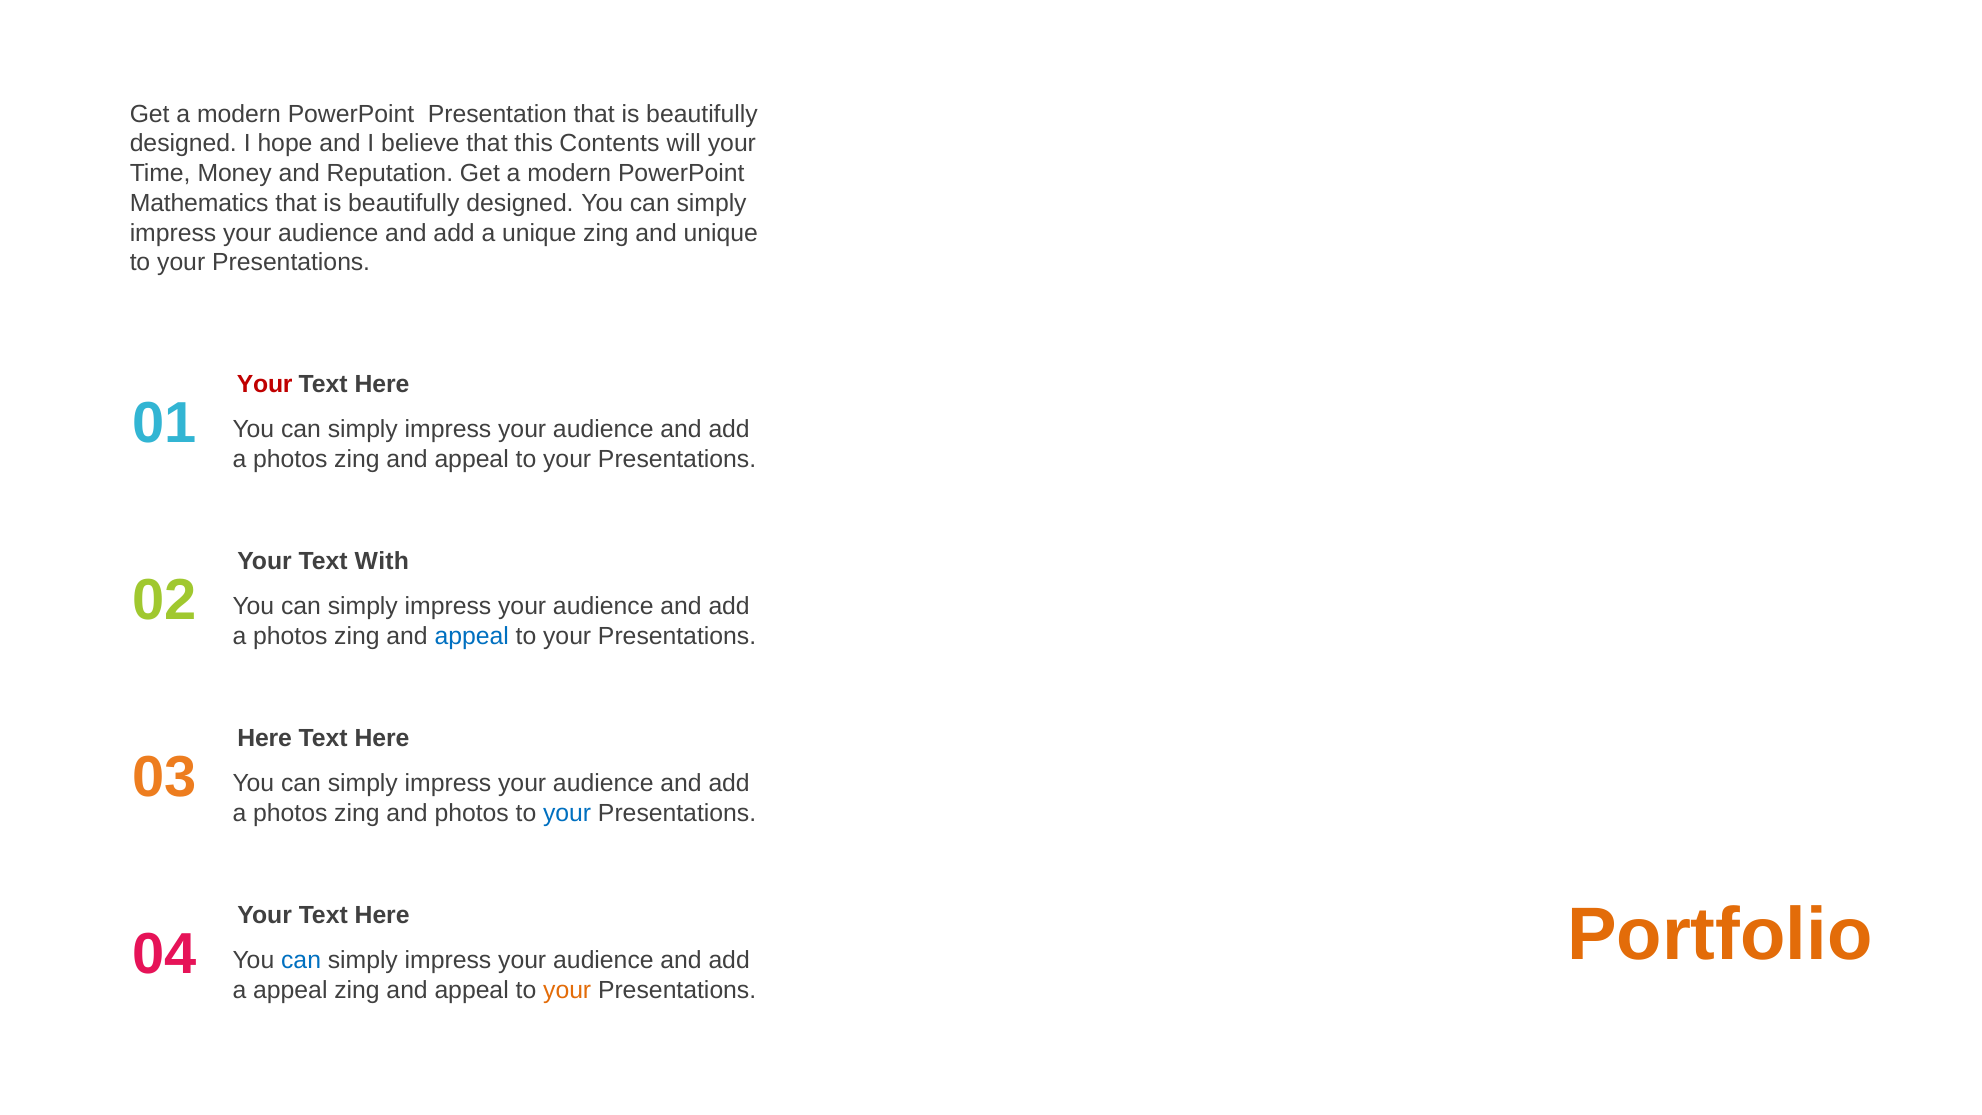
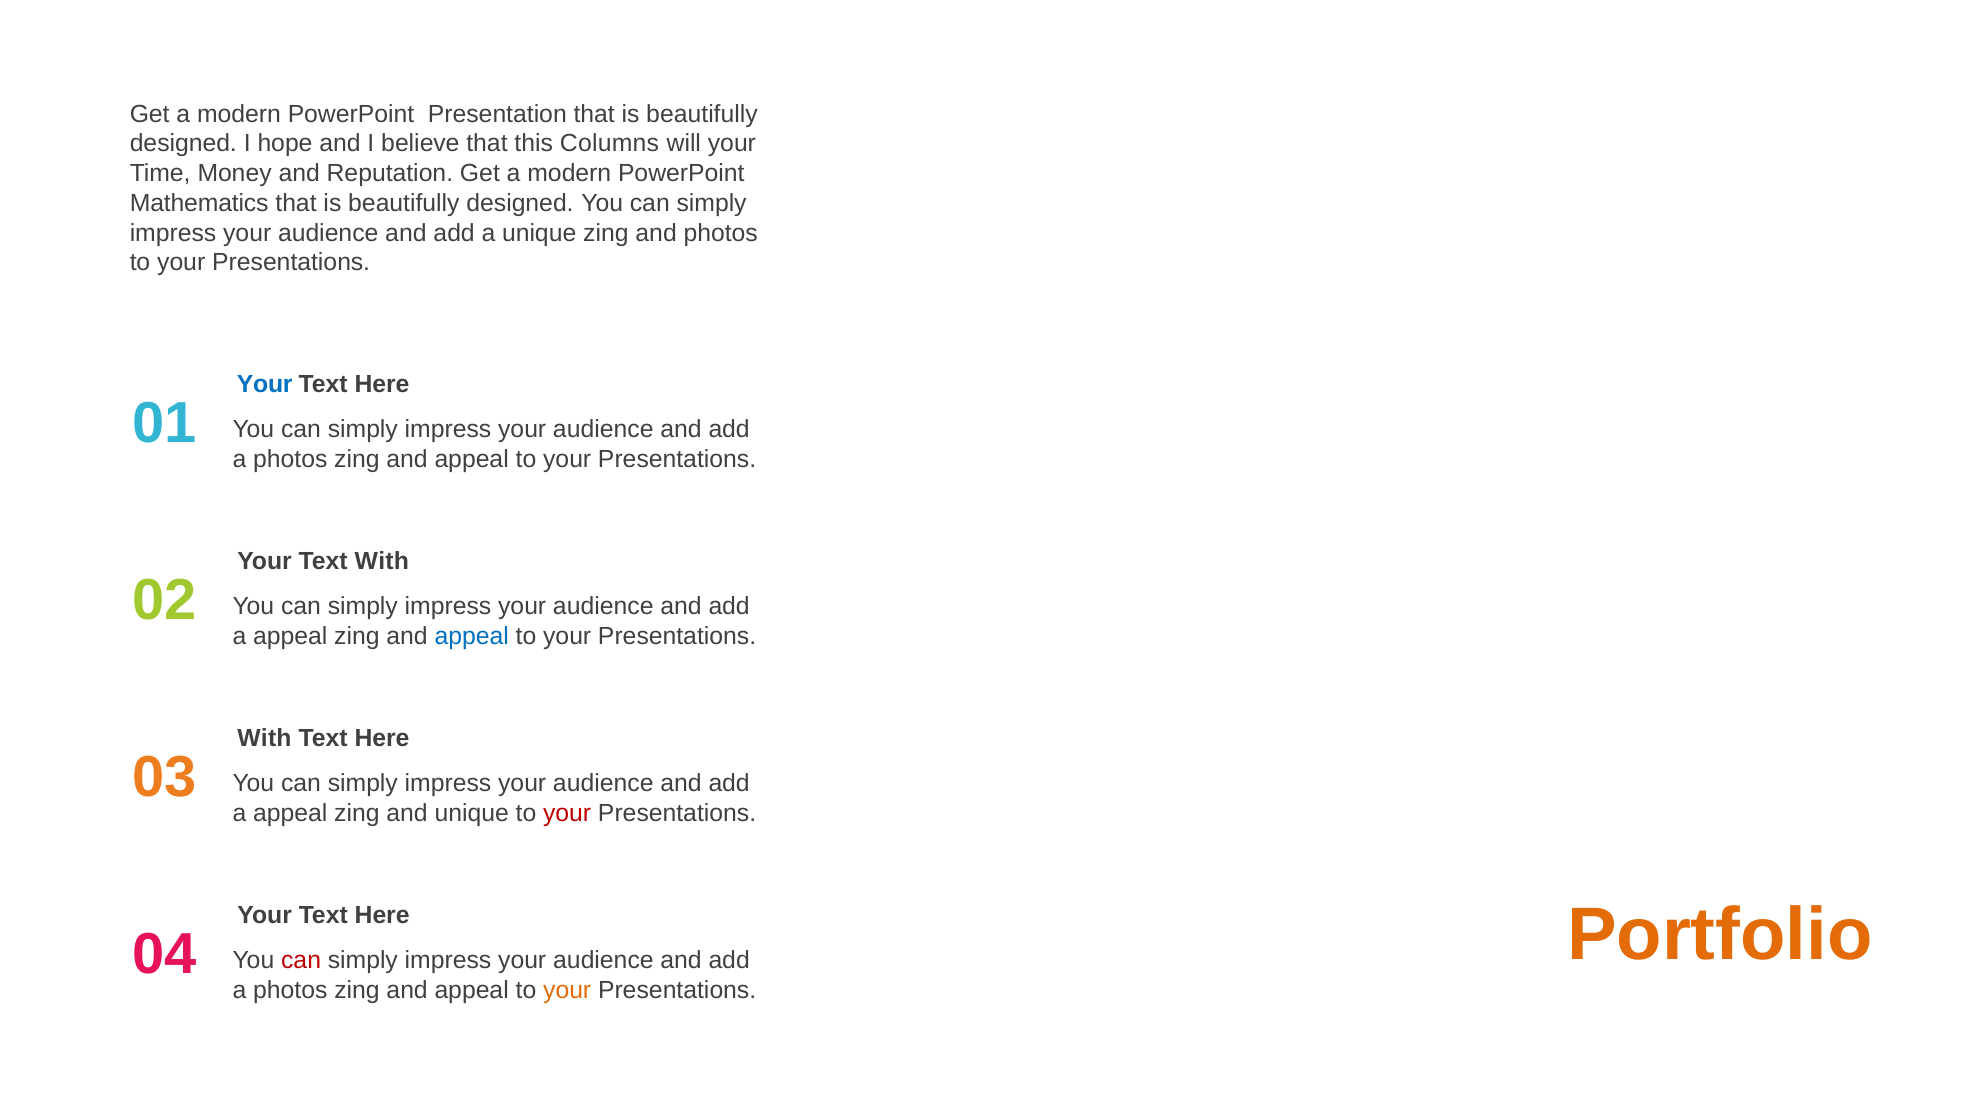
Contents: Contents -> Columns (609, 144)
and unique: unique -> photos (721, 233)
Your colour: red -> blue (265, 384)
photos: photos -> appeal (290, 636)
Here: Here -> With (264, 738)
photos: photos -> appeal (290, 813)
and photos: photos -> unique (472, 813)
your colour: blue -> red (567, 813)
can colour: blue -> red (301, 960)
appeal: appeal -> photos (290, 990)
